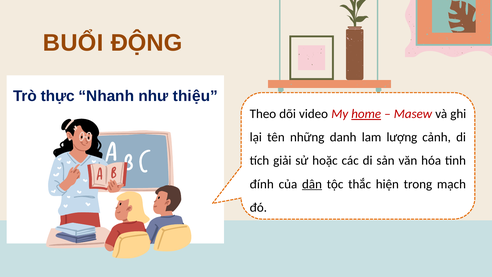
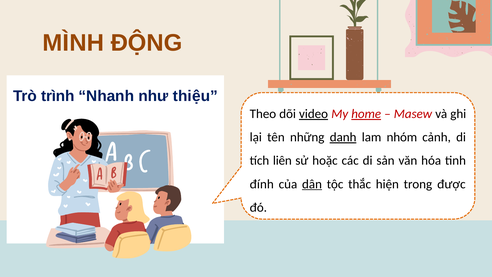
BUỔI: BUỔI -> MÌNH (73, 43)
thực: thực -> trình (58, 96)
video underline: none -> present (314, 114)
danh underline: none -> present (343, 137)
lượng: lượng -> nhóm (402, 137)
giải: giải -> liên (282, 161)
mạch: mạch -> được (451, 184)
